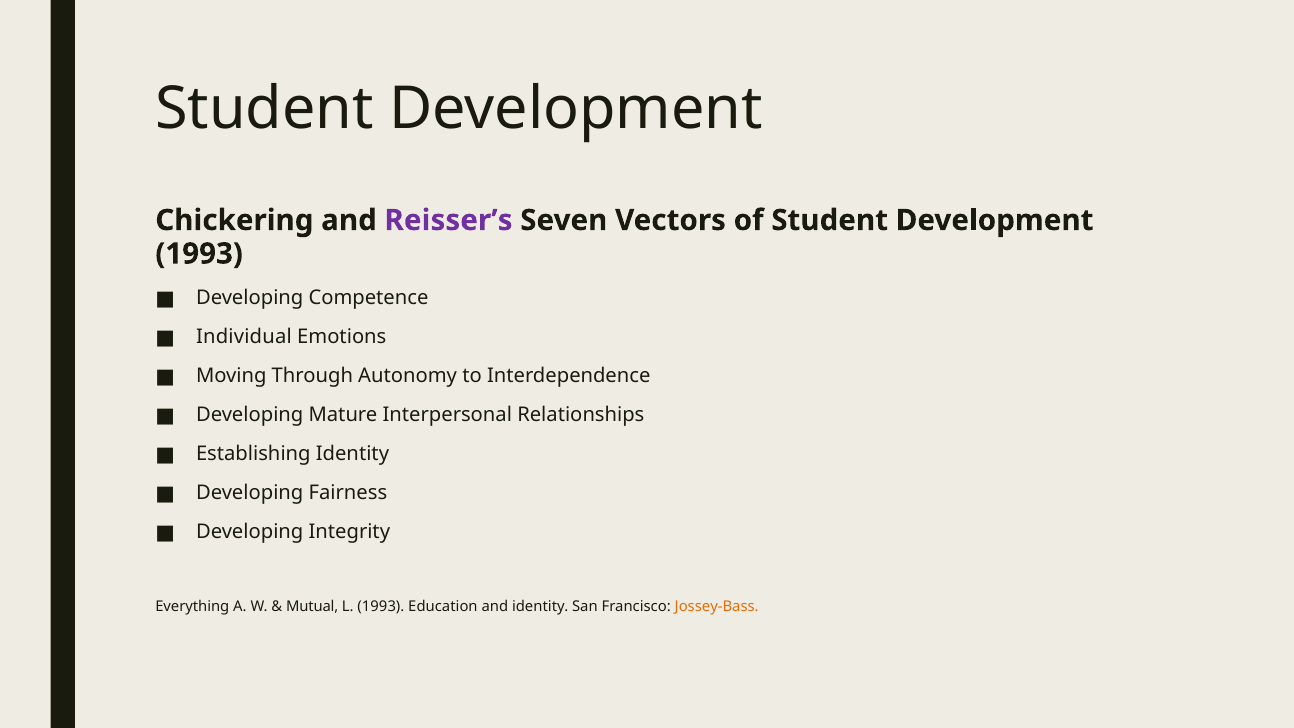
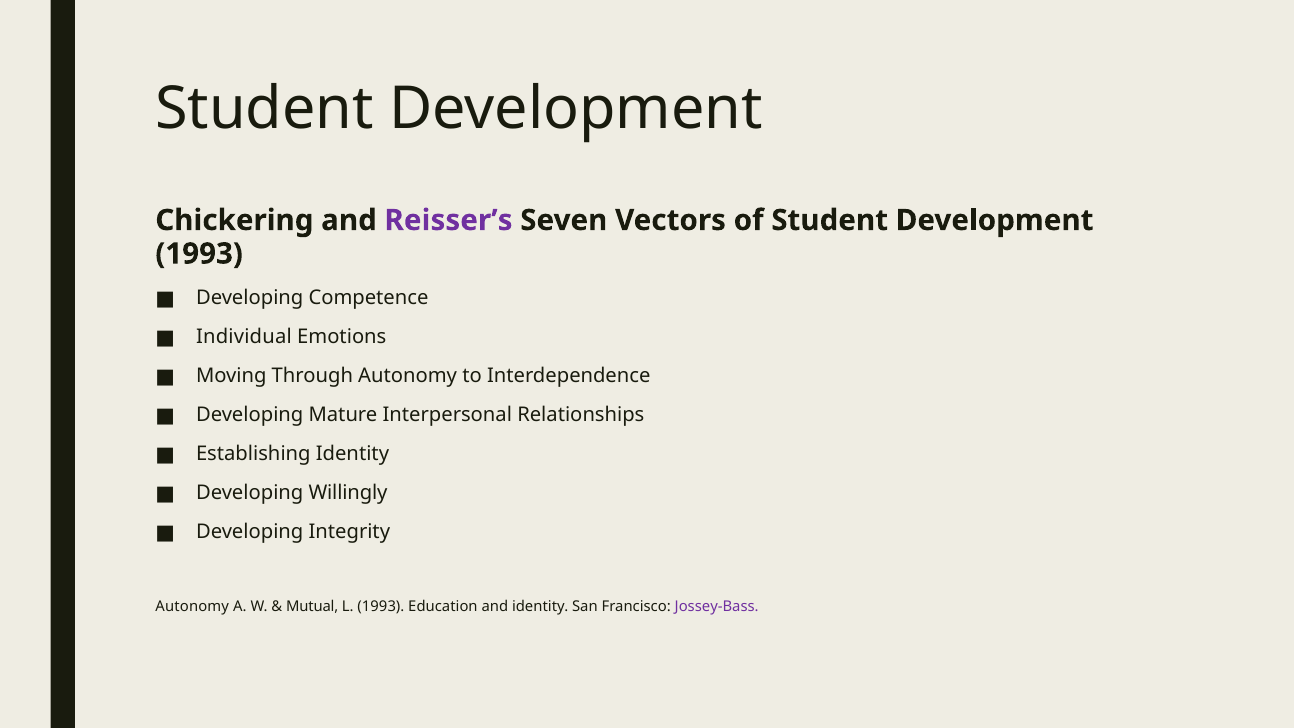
Fairness: Fairness -> Willingly (348, 493)
Everything: Everything -> Autonomy (192, 607)
Jossey-Bass colour: orange -> purple (717, 607)
